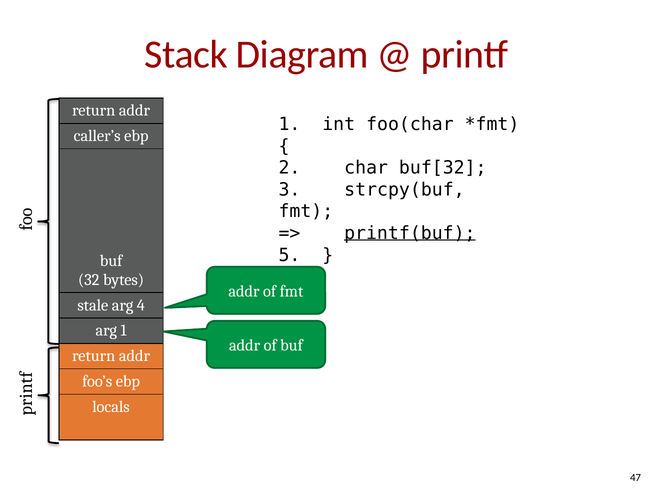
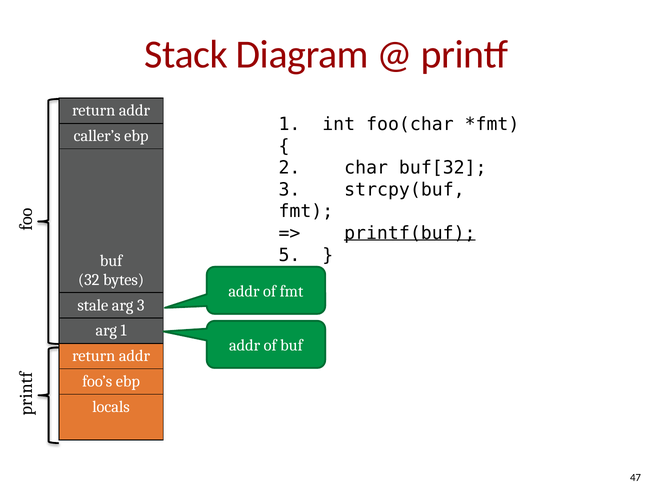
arg 4: 4 -> 3 (141, 305)
